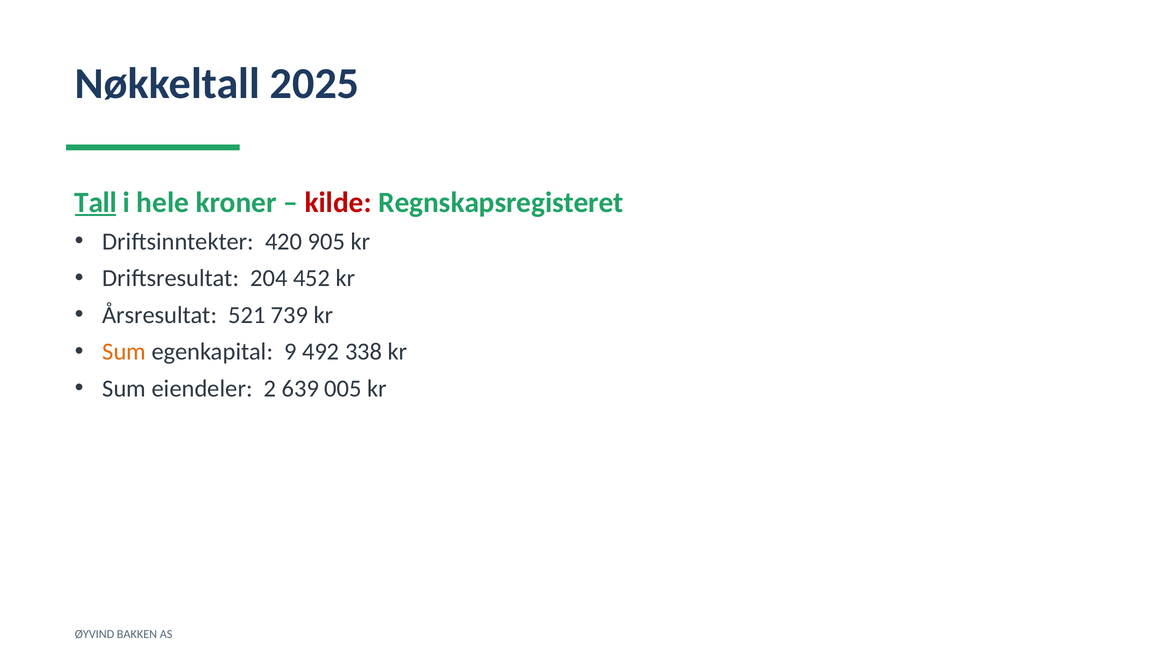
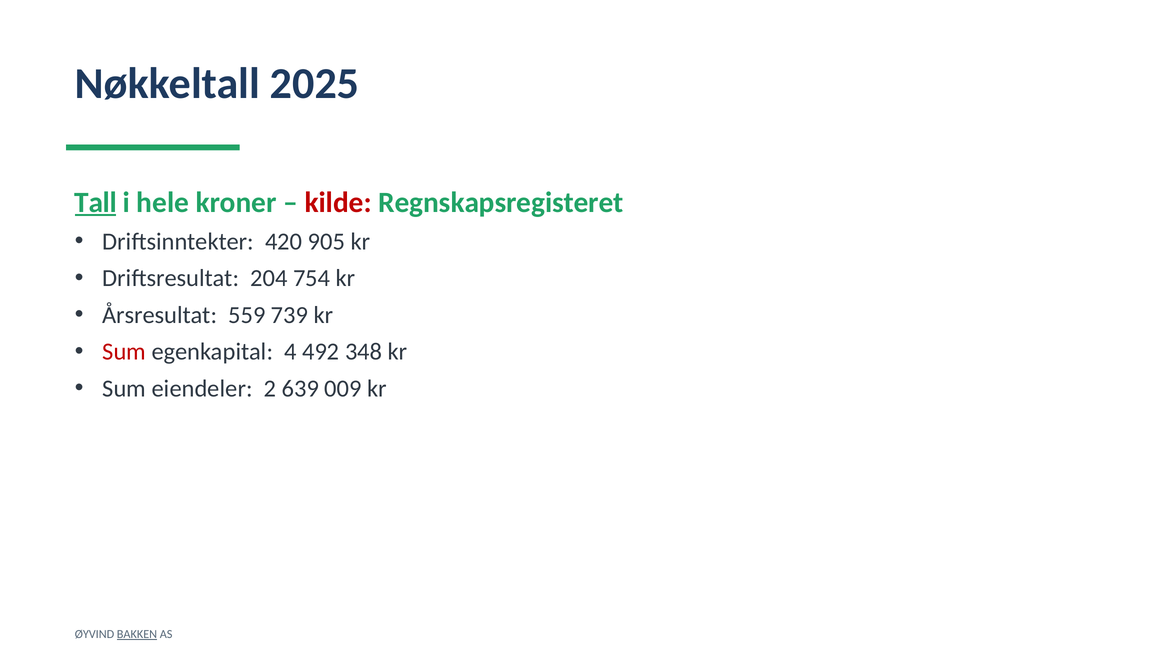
452: 452 -> 754 (312, 279)
521: 521 -> 559 (247, 315)
Sum colour: orange -> red (124, 352)
9: 9 -> 4 (290, 352)
338: 338 -> 348 (364, 352)
005: 005 -> 009 (343, 389)
BAKKEN underline: none -> present (137, 635)
